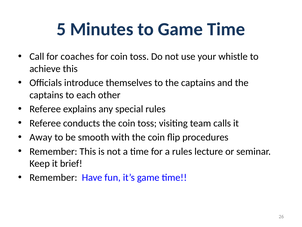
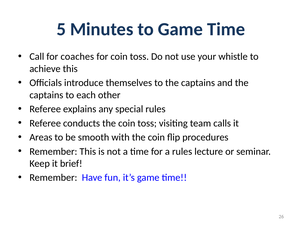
Away: Away -> Areas (41, 137)
